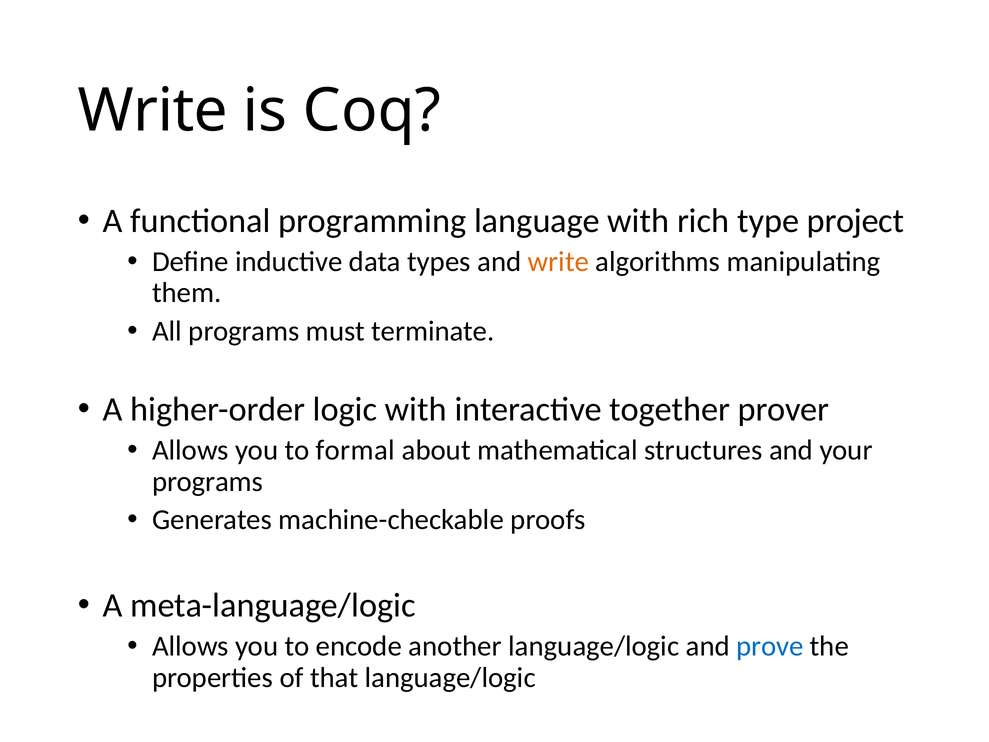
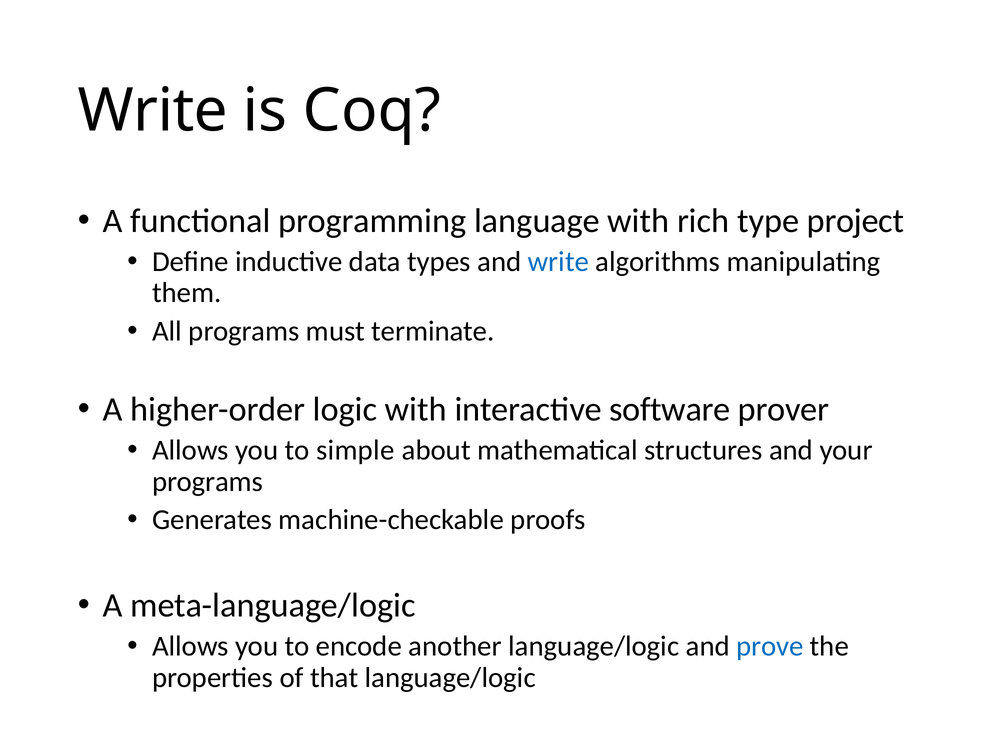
write colour: orange -> blue (558, 262)
together: together -> software (670, 409)
formal: formal -> simple (355, 450)
